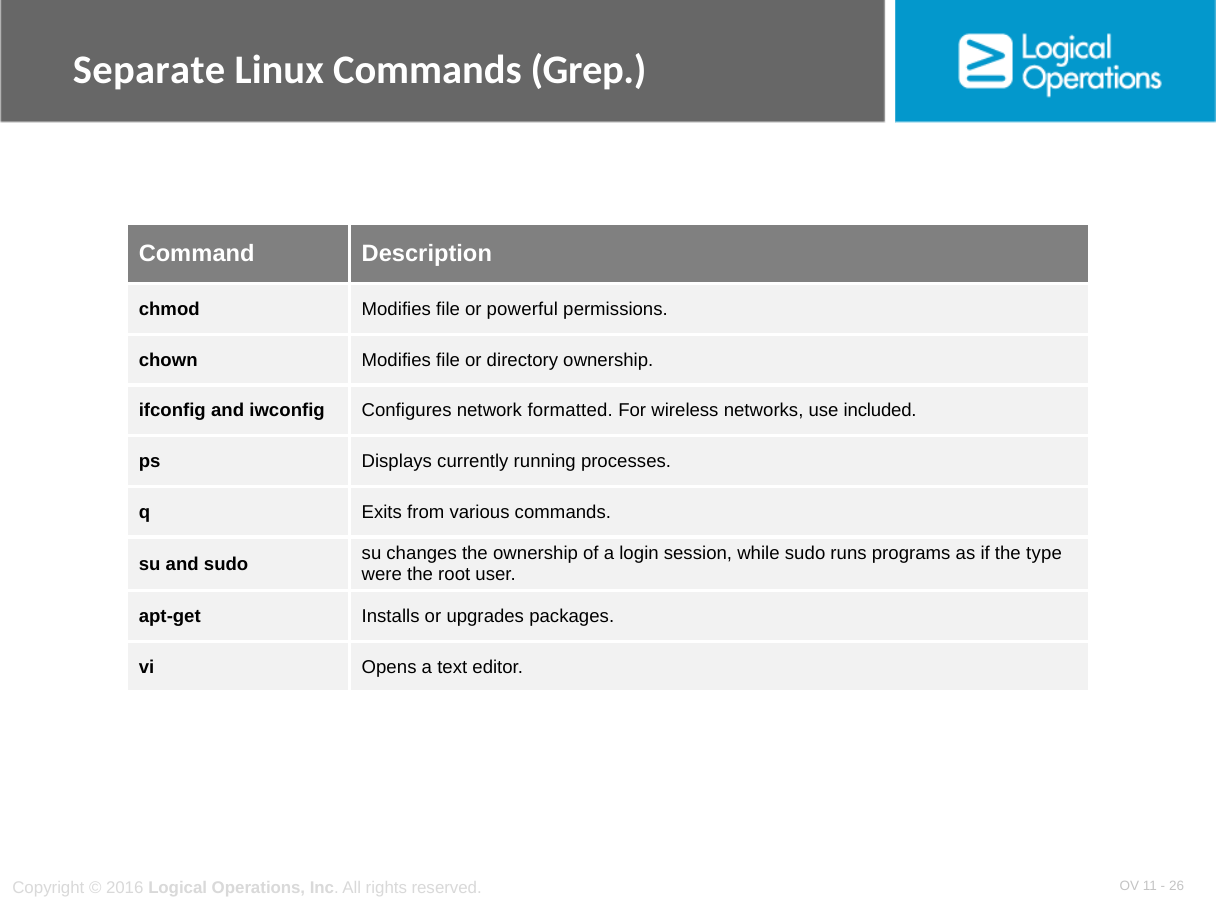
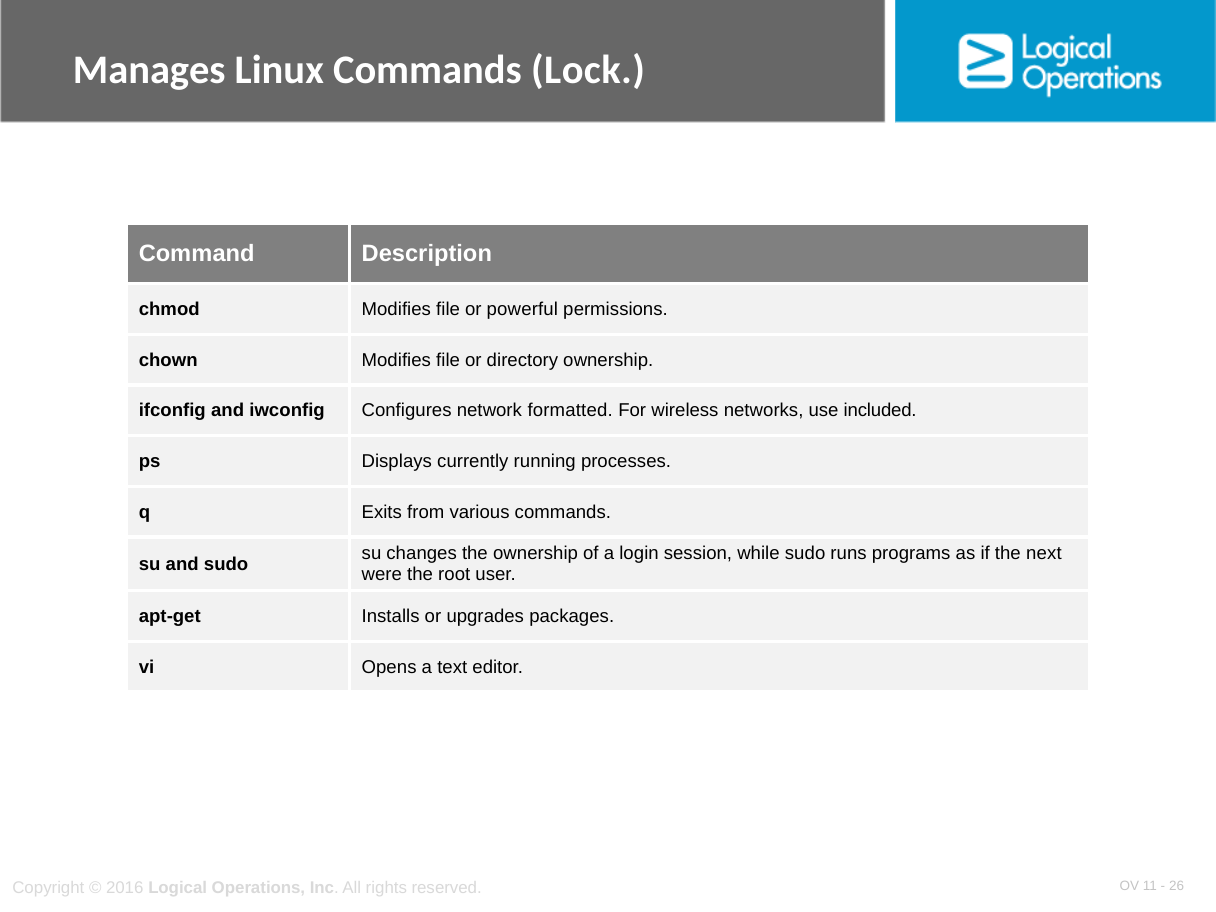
Separate: Separate -> Manages (149, 70)
Grep: Grep -> Lock (588, 70)
type: type -> next (1044, 554)
